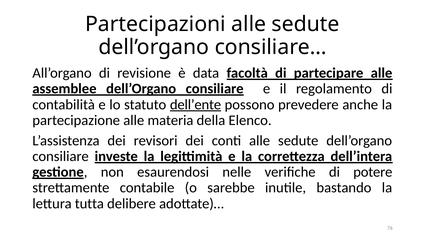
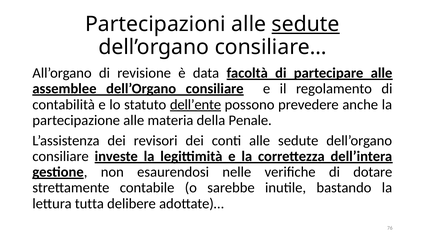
sedute underline: none -> present (306, 24)
Elenco: Elenco -> Penale (250, 120)
potere: potere -> dotare (373, 172)
